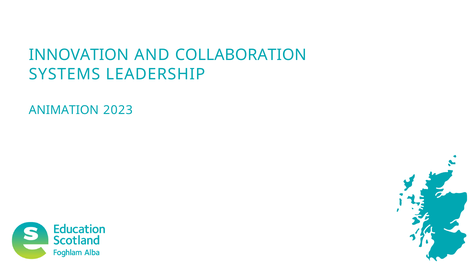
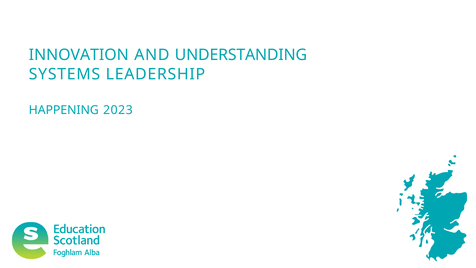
COLLABORATION: COLLABORATION -> UNDERSTANDING (241, 55)
ANIMATION: ANIMATION -> HAPPENING (64, 110)
